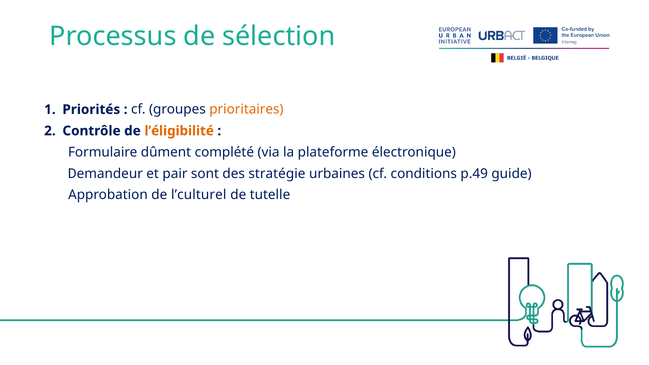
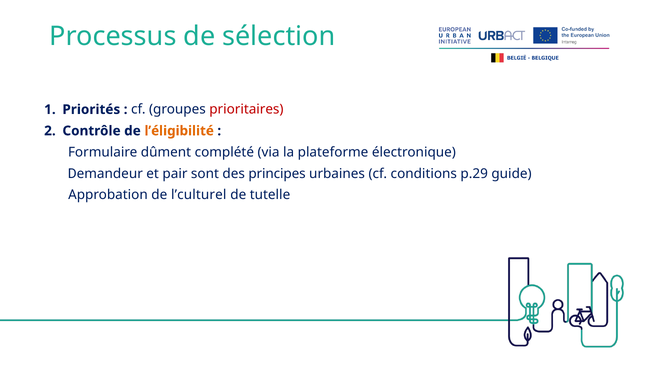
prioritaires colour: orange -> red (246, 109)
stratégie: stratégie -> principes (277, 174)
p.49: p.49 -> p.29 (474, 174)
